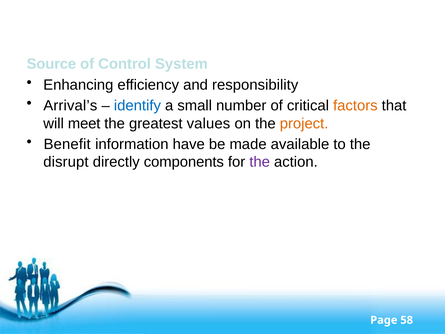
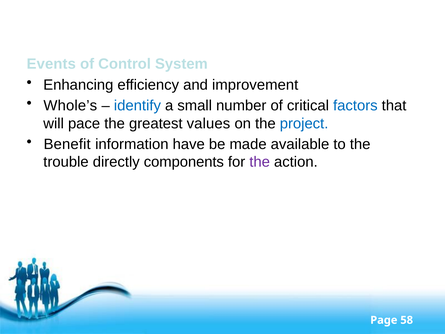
Source: Source -> Events (51, 64)
responsibility: responsibility -> improvement (255, 85)
Arrival’s: Arrival’s -> Whole’s (70, 106)
factors colour: orange -> blue (355, 106)
meet: meet -> pace (84, 123)
project colour: orange -> blue (304, 123)
disrupt: disrupt -> trouble (66, 162)
